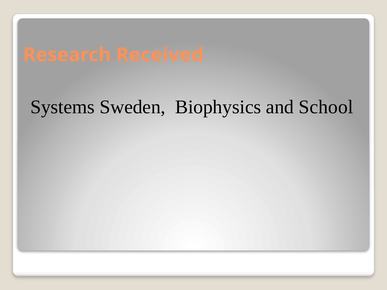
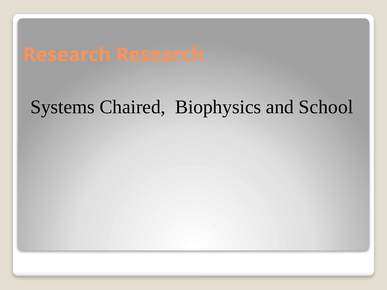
Research Received: Received -> Research (160, 55)
Sweden: Sweden -> Chaired (133, 107)
